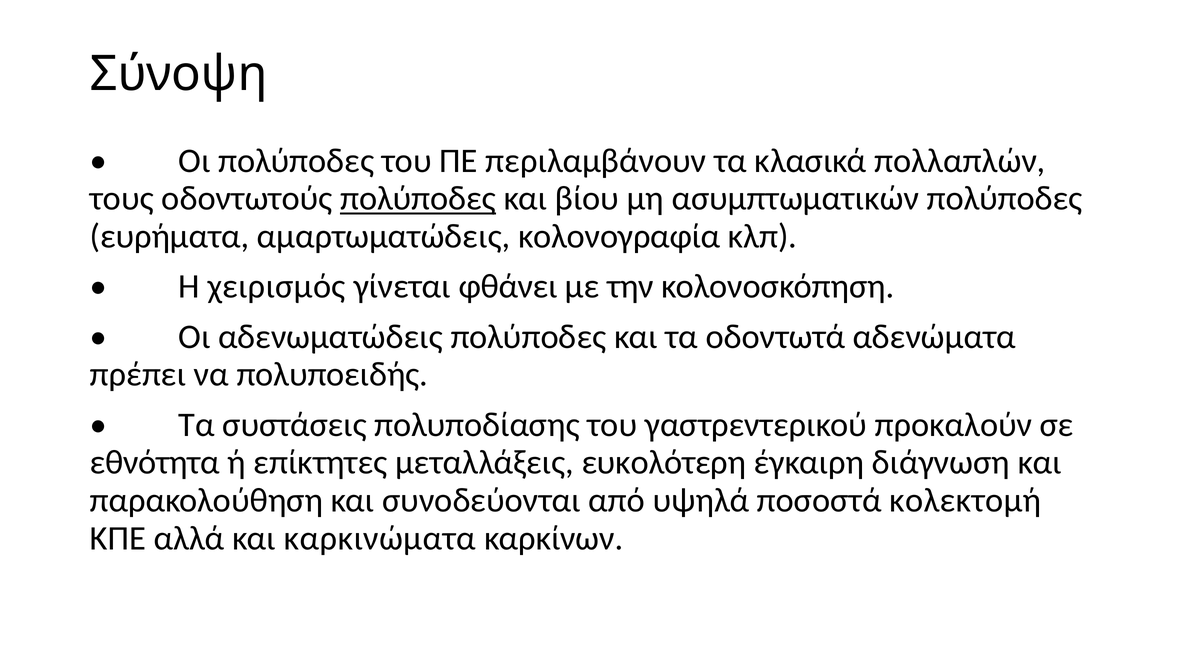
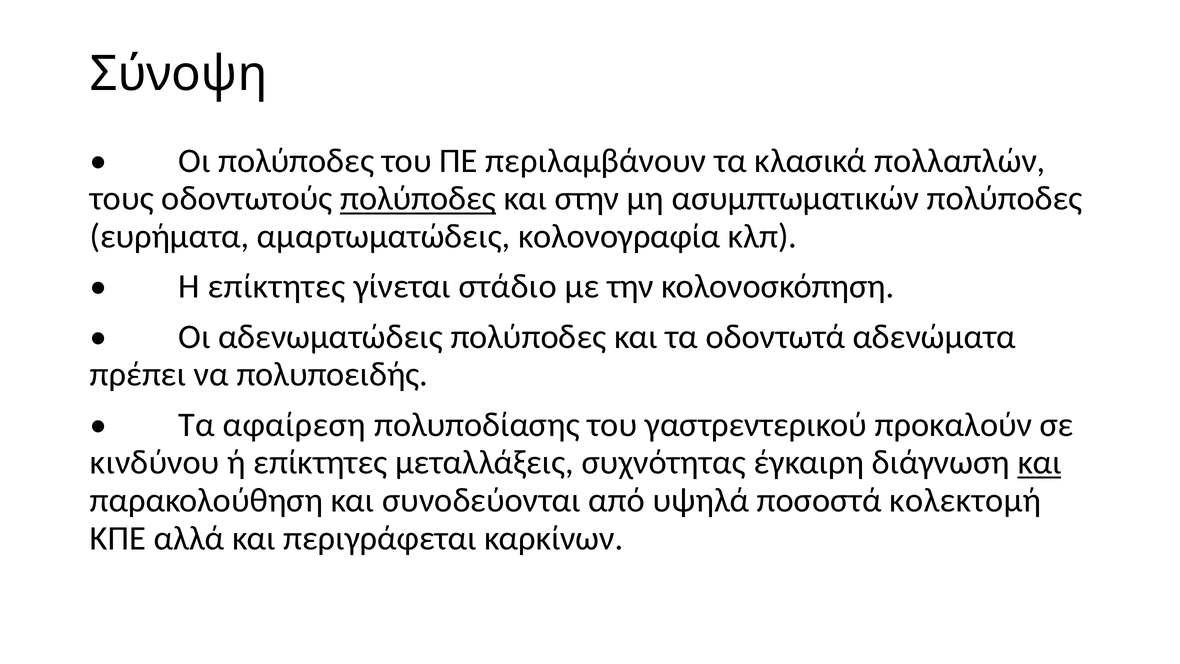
βίου: βίου -> στην (587, 198)
Η χειρισμός: χειρισμός -> επίκτητες (276, 286)
φθάνει: φθάνει -> στάδιο (508, 286)
συστάσεις: συστάσεις -> αφαίρεση (294, 425)
εθνότητα: εθνότητα -> κινδύνου (155, 462)
ευκολότερη: ευκολότερη -> συχνότητας (664, 462)
και underline: none -> present (1040, 462)
καρκινώματα: καρκινώματα -> περιγράφεται (380, 538)
